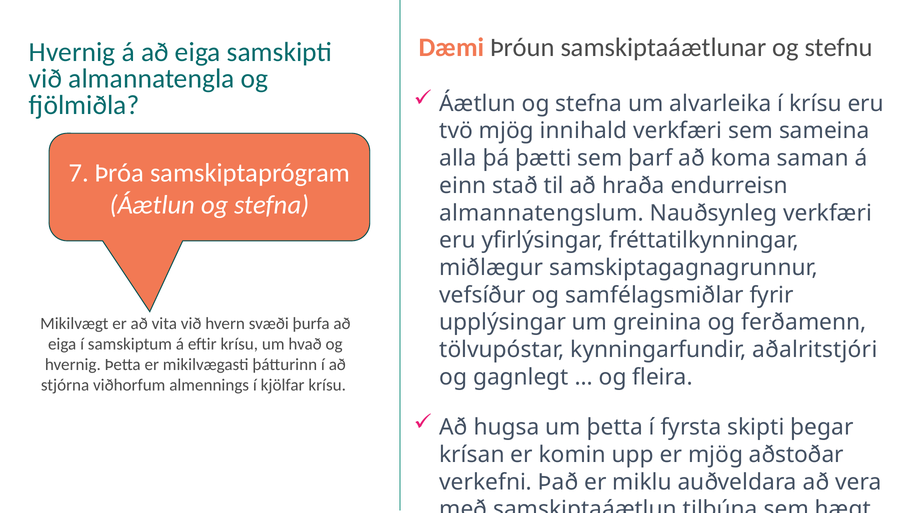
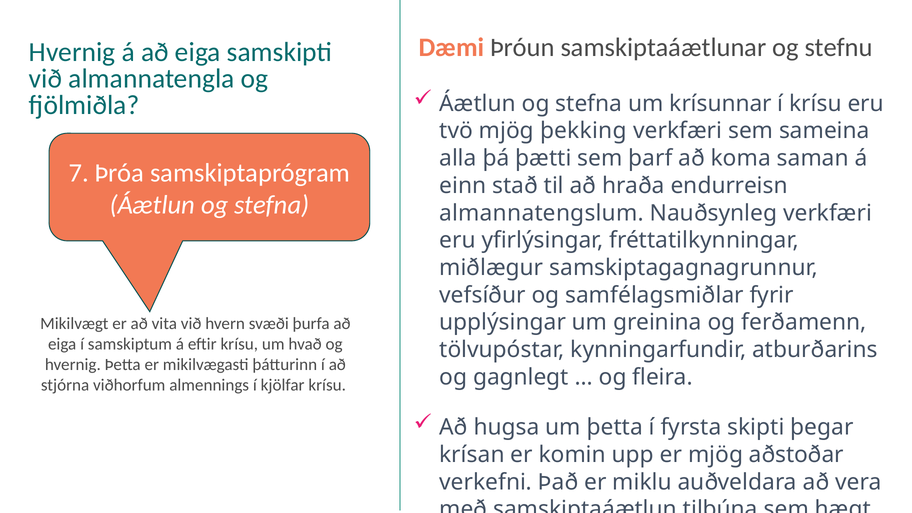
alvarleika: alvarleika -> krísunnar (721, 104)
innihald: innihald -> þekking (583, 131)
aðalritstjóri: aðalritstjóri -> atburðarins (815, 350)
